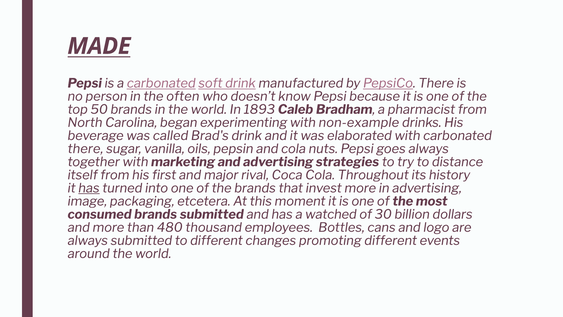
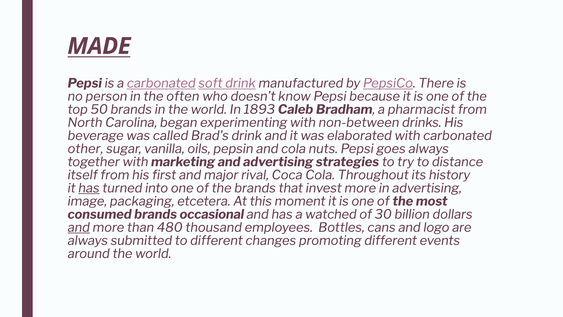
non-example: non-example -> non-between (359, 122)
there: there -> other (85, 149)
brands submitted: submitted -> occasional (212, 214)
and underline: none -> present (79, 227)
